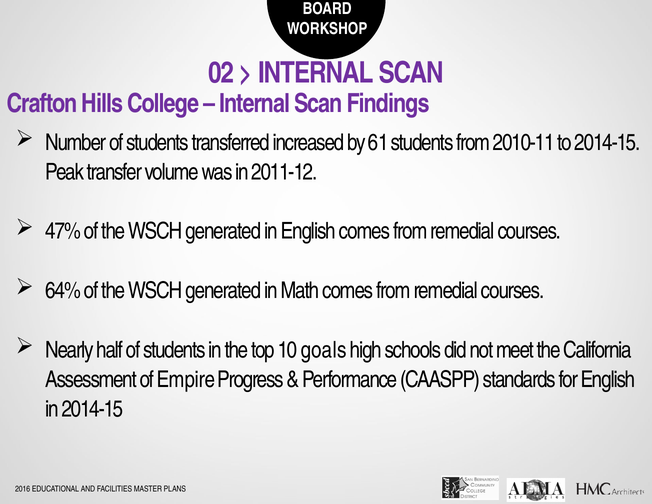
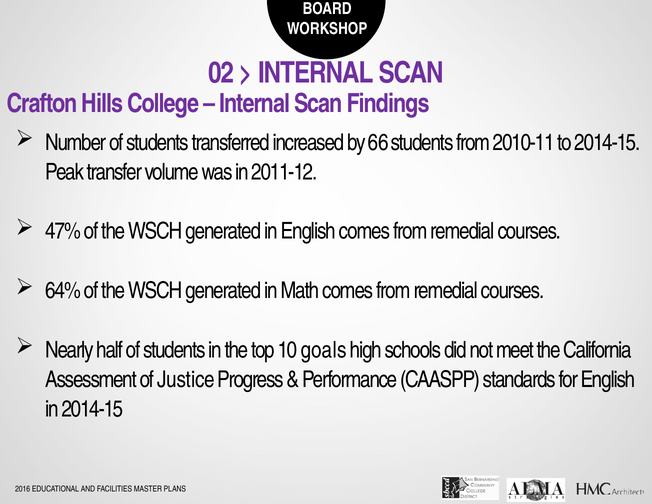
61: 61 -> 66 (378, 142)
Empire: Empire -> Justice (186, 379)
